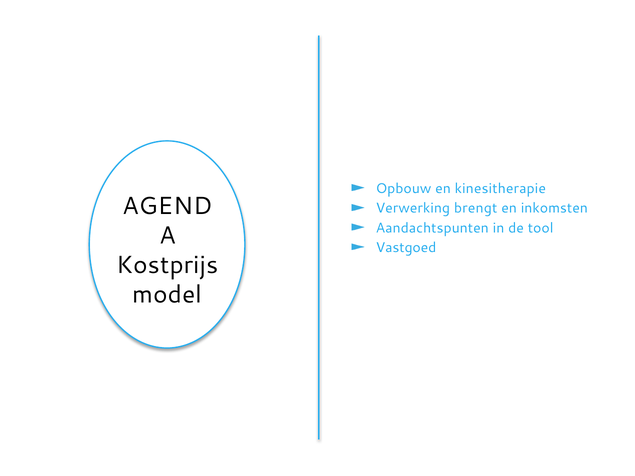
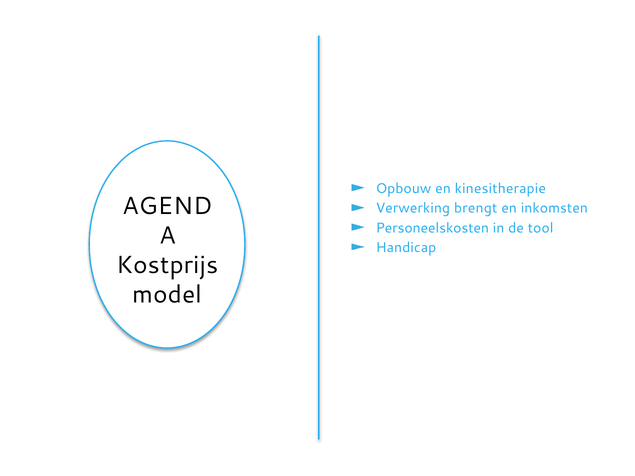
Aandachtspunten: Aandachtspunten -> Personeelskosten (432, 228)
Vastgoed: Vastgoed -> Handicap (406, 248)
